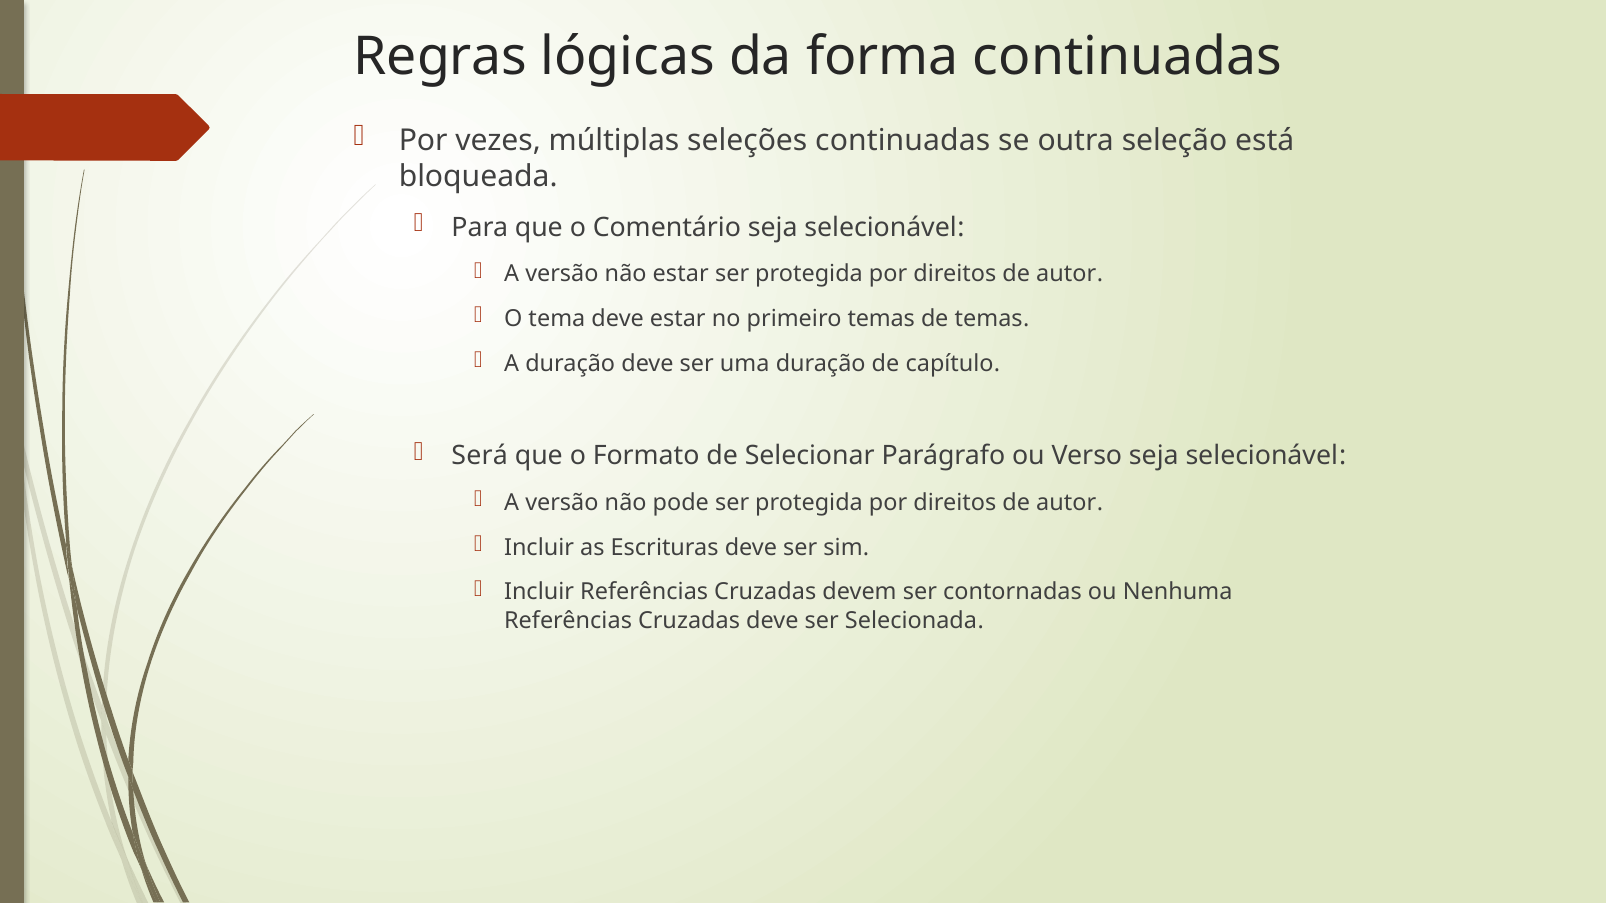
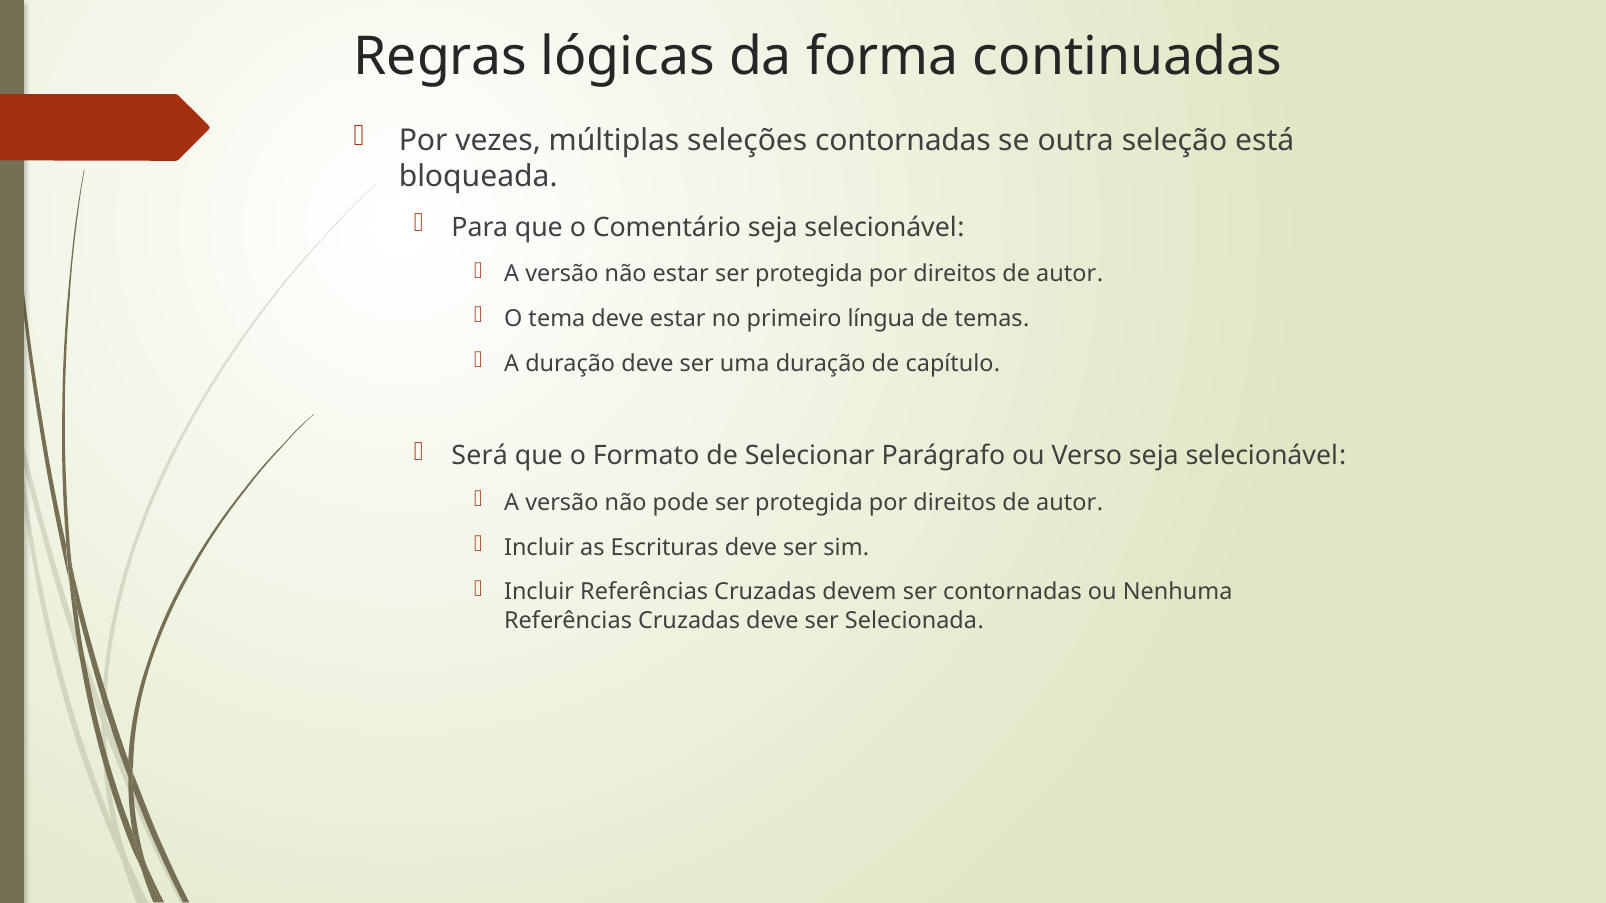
seleções continuadas: continuadas -> contornadas (903, 141)
primeiro temas: temas -> língua (881, 319)
